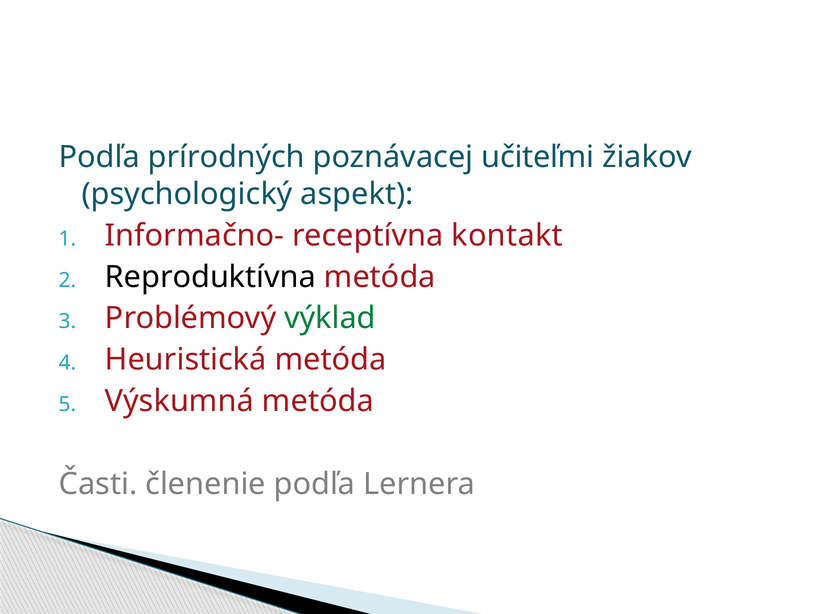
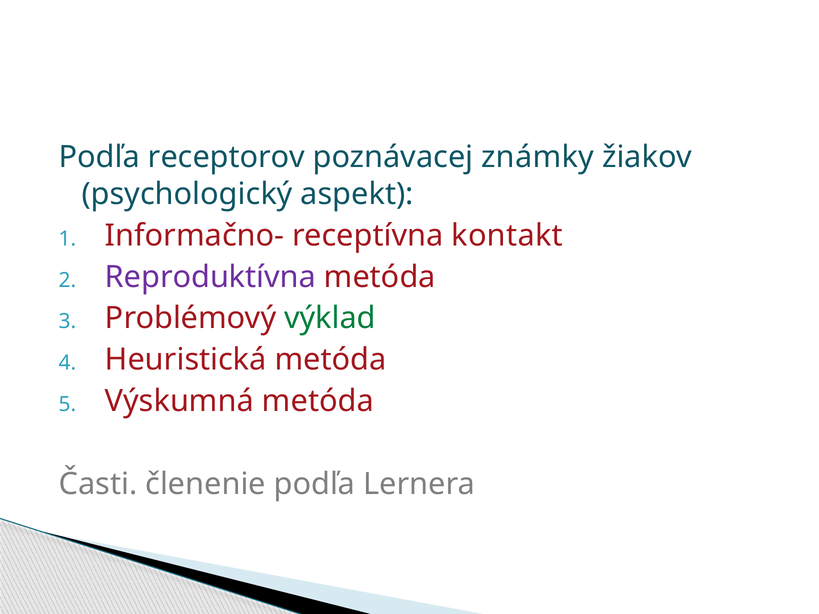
prírodných: prírodných -> receptorov (226, 157)
učiteľmi: učiteľmi -> známky (538, 157)
Reproduktívna colour: black -> purple (210, 277)
